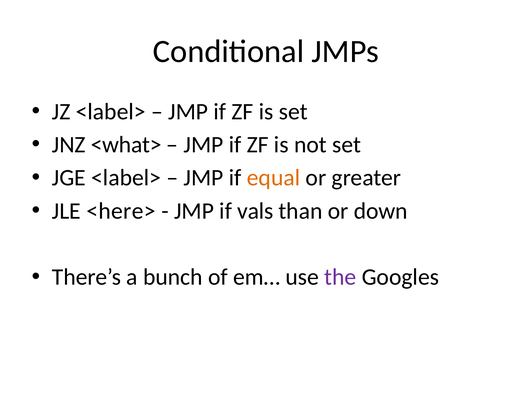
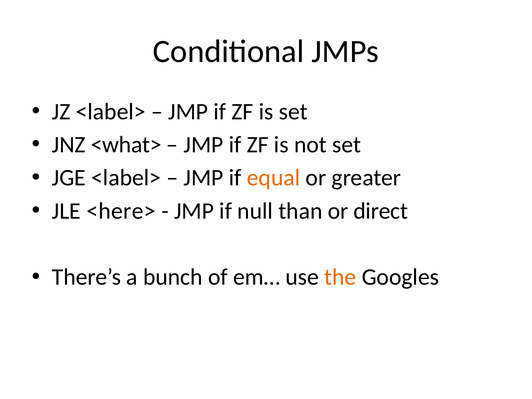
vals: vals -> null (255, 211)
down: down -> direct (381, 211)
the colour: purple -> orange (340, 277)
